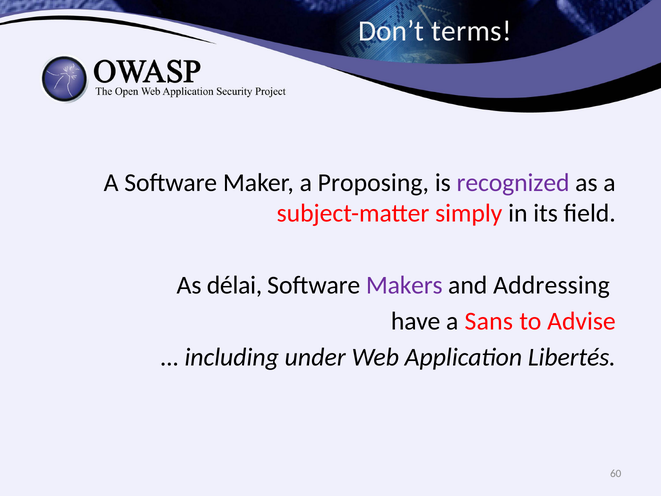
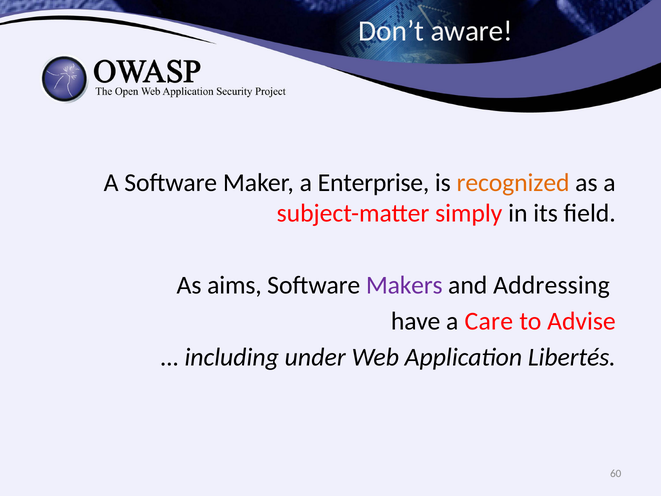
terms: terms -> aware (472, 31)
Proposing: Proposing -> Enterprise (374, 183)
recognized colour: purple -> orange (513, 183)
délai: délai -> aims (234, 285)
Sans: Sans -> Care (489, 321)
